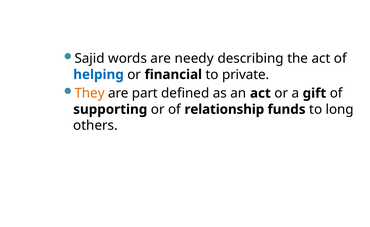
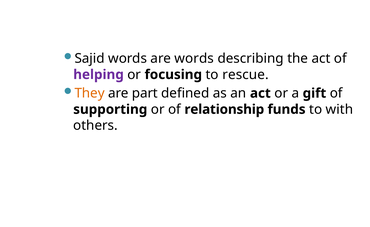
are needy: needy -> words (194, 59)
helping colour: blue -> purple (99, 75)
financial: financial -> focusing (173, 75)
private: private -> rescue (246, 75)
long: long -> with (340, 110)
